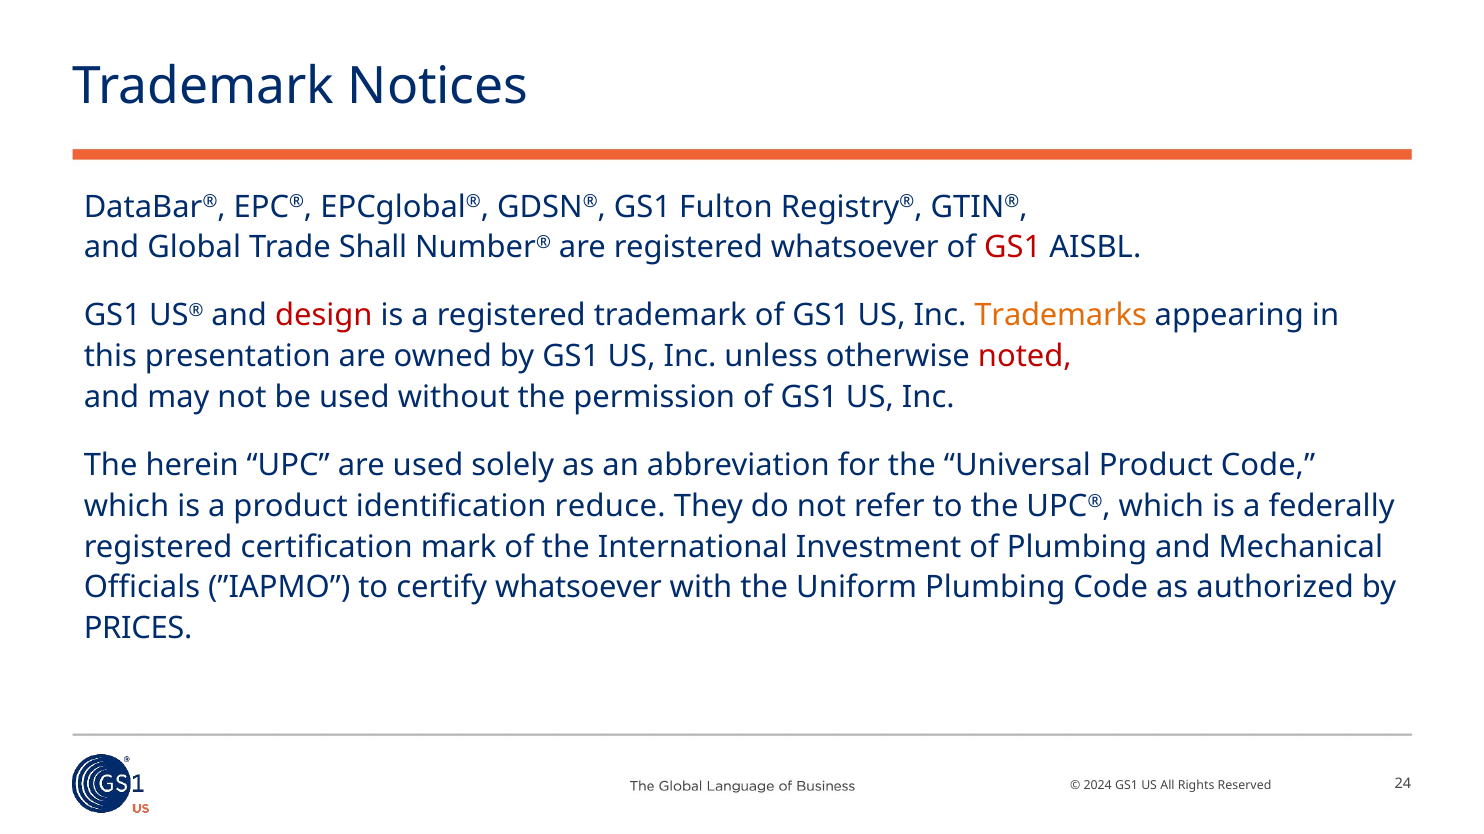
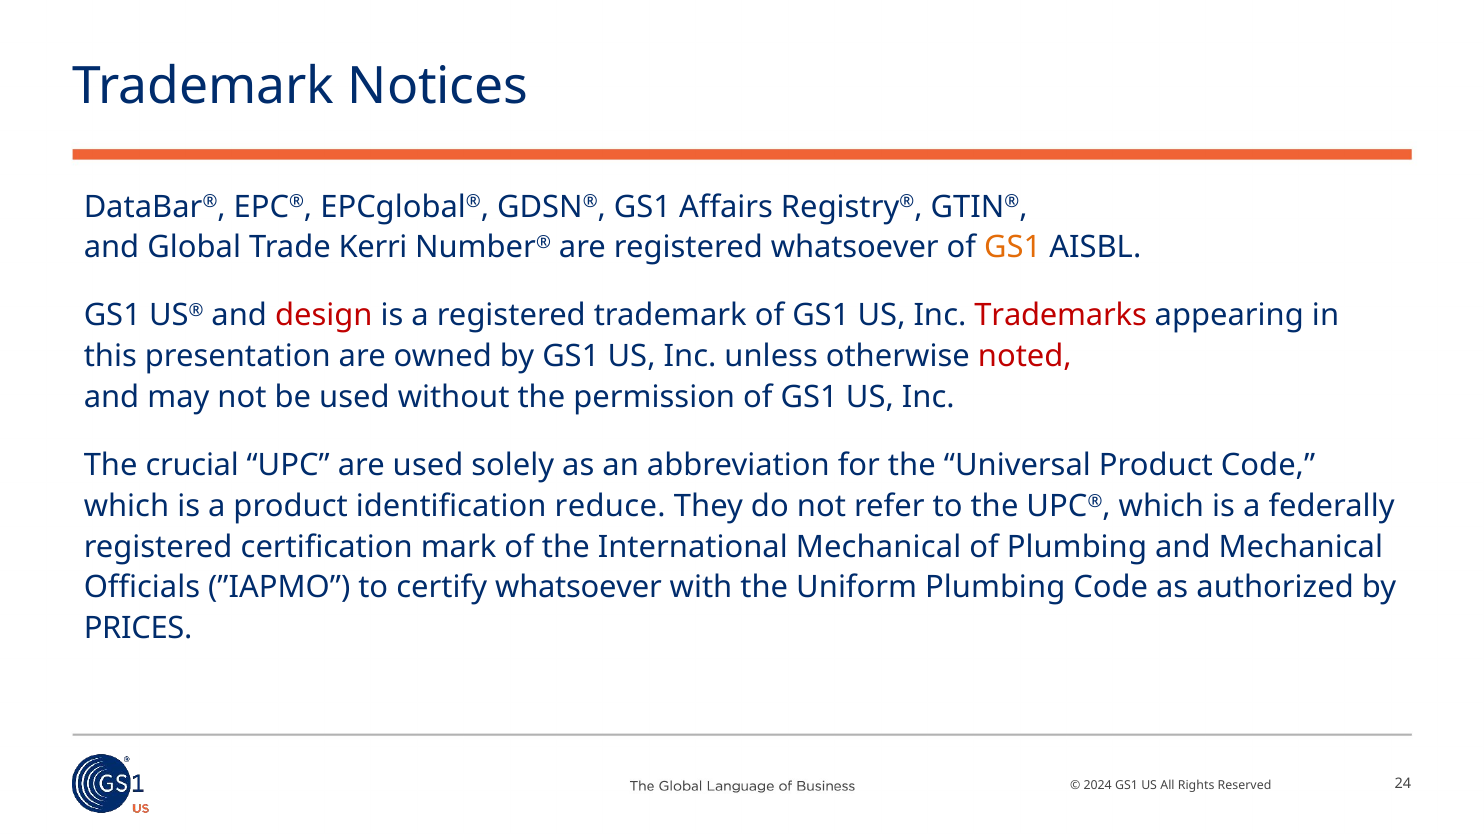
Fulton: Fulton -> Affairs (726, 207)
Shall: Shall -> Kerri (373, 248)
GS1 colour: red -> orange (1013, 248)
Trademarks colour: orange -> red (1061, 316)
herein: herein -> crucial (192, 466)
International Investment: Investment -> Mechanical (879, 547)
